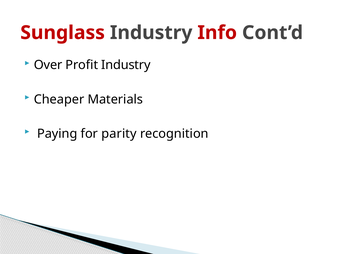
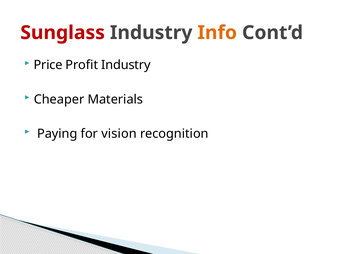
Info colour: red -> orange (217, 33)
Over: Over -> Price (48, 65)
parity: parity -> vision (119, 134)
